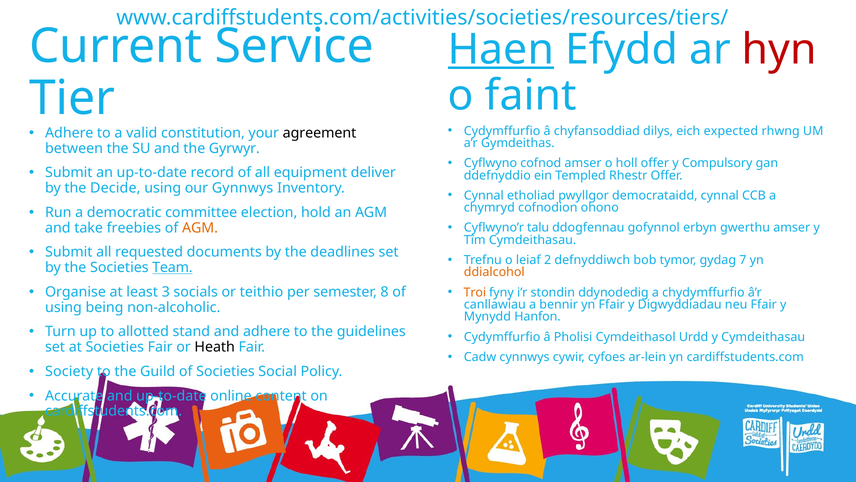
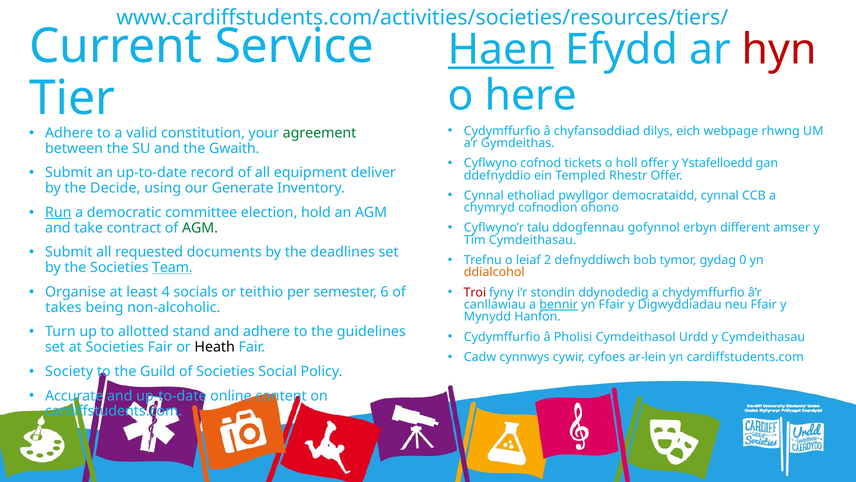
faint: faint -> here (531, 96)
expected: expected -> webpage (731, 131)
agreement colour: black -> green (320, 133)
Gyrwyr: Gyrwyr -> Gwaith (234, 148)
cofnod amser: amser -> tickets (583, 163)
Compulsory: Compulsory -> Ystafelloedd (717, 163)
Gynnwys: Gynnwys -> Generate (243, 188)
Run underline: none -> present (58, 212)
gwerthu: gwerthu -> different (745, 228)
freebies: freebies -> contract (134, 228)
AGM colour: orange -> green (200, 228)
7: 7 -> 0 (743, 260)
3: 3 -> 4 (166, 292)
8: 8 -> 6 (385, 292)
Troi colour: orange -> red (475, 292)
bennir underline: none -> present (559, 304)
using: using -> takes (63, 307)
